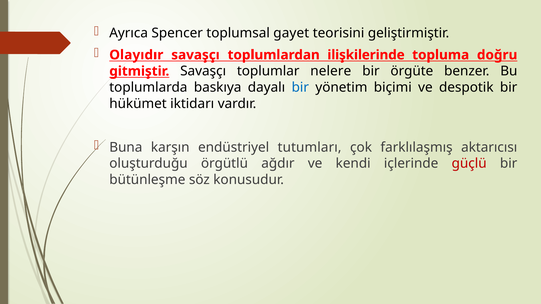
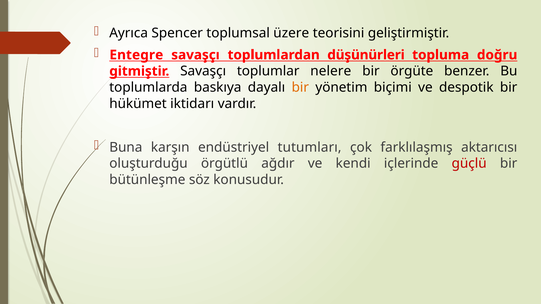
gayet: gayet -> üzere (291, 33)
Olayıdır: Olayıdır -> Entegre (136, 55)
ilişkilerinde: ilişkilerinde -> düşünürleri (366, 55)
bir colour: blue -> orange (300, 87)
